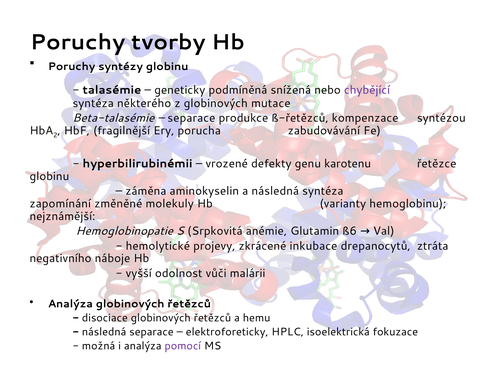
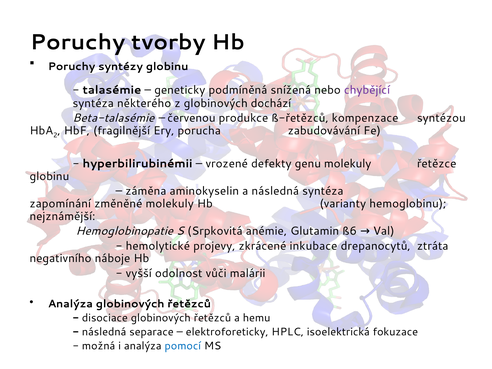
mutace: mutace -> dochází (271, 103)
separace: separace -> červenou (191, 118)
genu karotenu: karotenu -> molekuly (348, 164)
pomocí colour: purple -> blue (183, 346)
